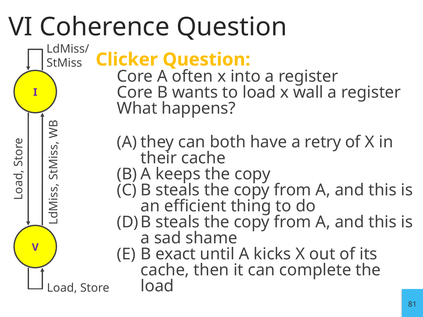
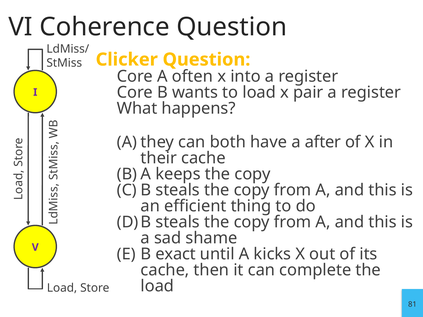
wall: wall -> pair (308, 93)
retry: retry -> after (323, 142)
